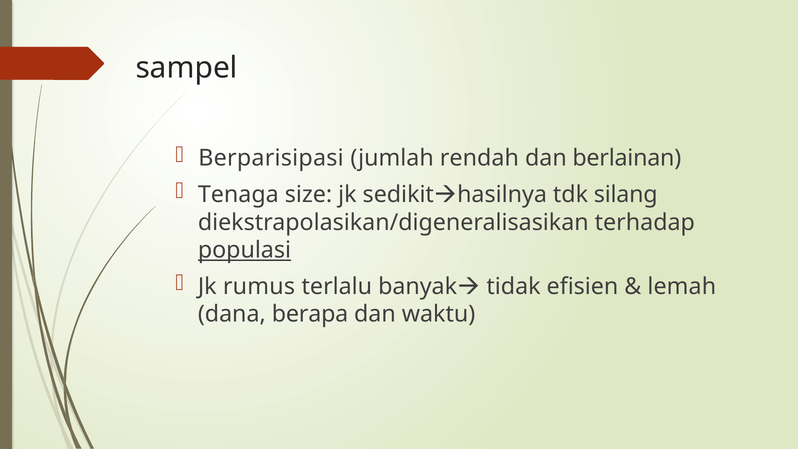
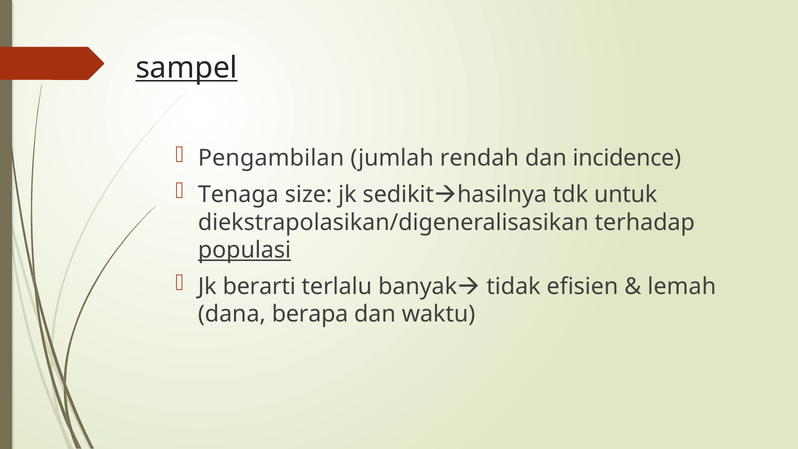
sampel underline: none -> present (187, 68)
Berparisipasi: Berparisipasi -> Pengambilan (271, 158)
berlainan: berlainan -> incidence (627, 158)
silang: silang -> untuk (626, 194)
rumus: rumus -> berarti (259, 286)
